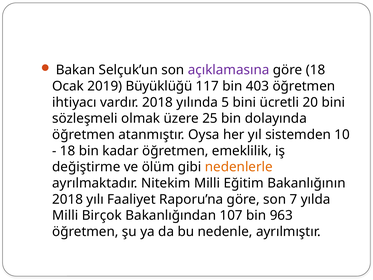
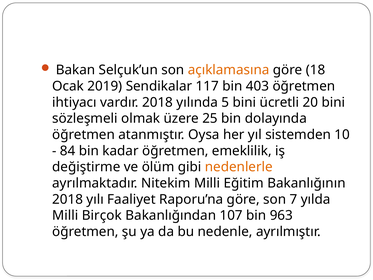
açıklamasına colour: purple -> orange (229, 70)
Büyüklüğü: Büyüklüğü -> Sendikalar (159, 86)
18: 18 -> 84 (68, 151)
